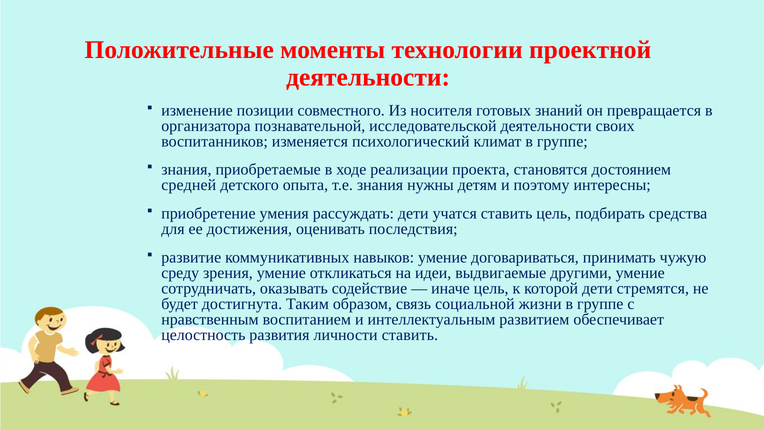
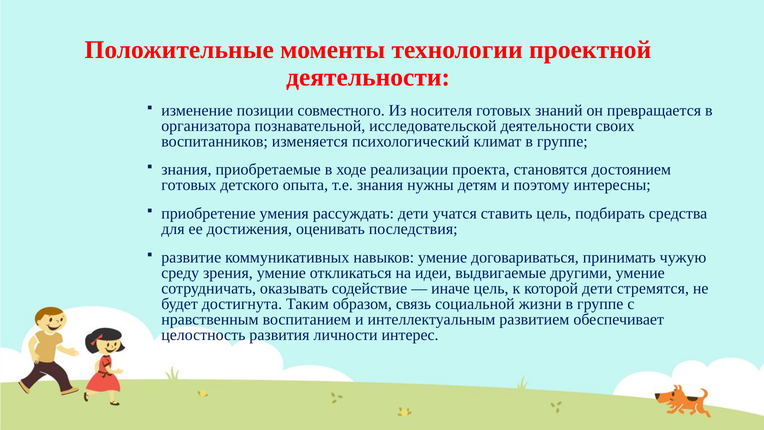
средней: средней -> готовых (189, 185)
личности ставить: ставить -> интерес (410, 335)
